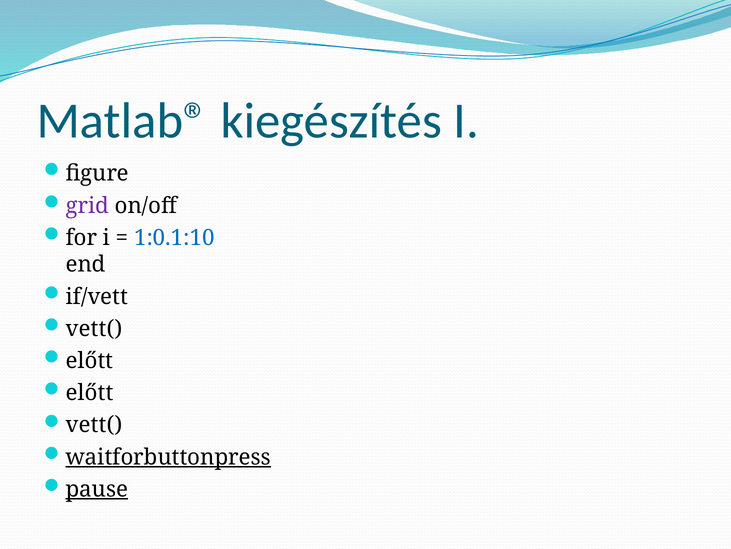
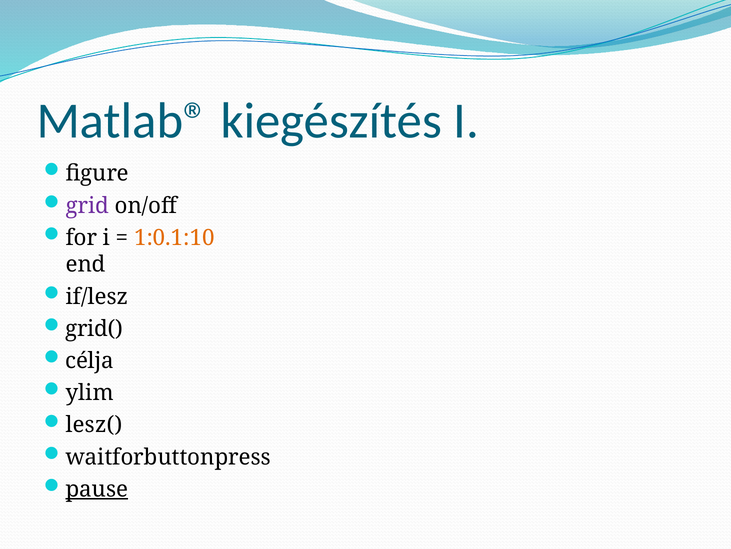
1:0.1:10 colour: blue -> orange (174, 237)
if/vett: if/vett -> if/lesz (97, 296)
vett(: vett( -> grid( (94, 328)
előtt: előtt -> célja (90, 360)
előtt: előtt -> ylim (90, 392)
vett(: vett( -> lesz( (94, 424)
waitforbuttonpress underline: present -> none (168, 457)
